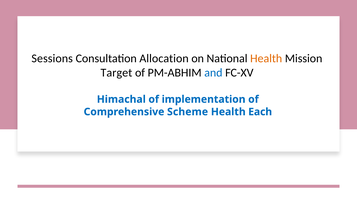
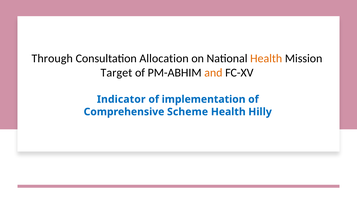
Sessions: Sessions -> Through (52, 58)
and colour: blue -> orange (213, 73)
Himachal: Himachal -> Indicator (121, 99)
Each: Each -> Hilly (260, 112)
